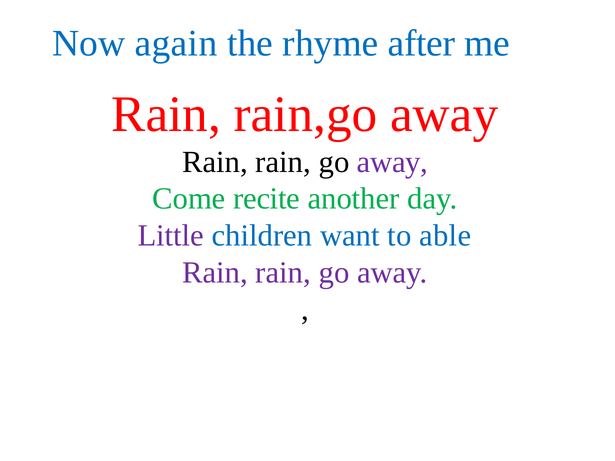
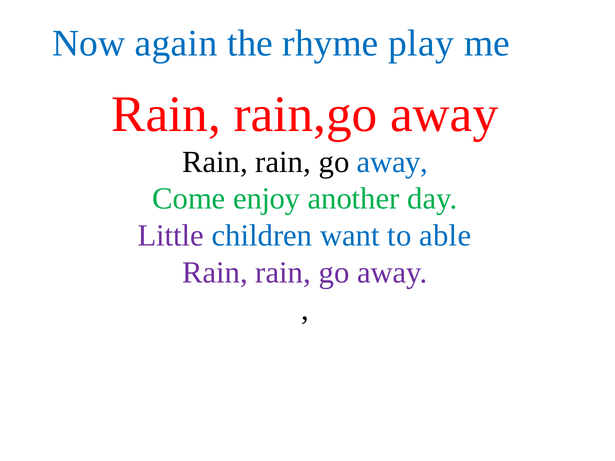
after: after -> play (421, 44)
away colour: purple -> blue (393, 162)
recite: recite -> enjoy (267, 199)
